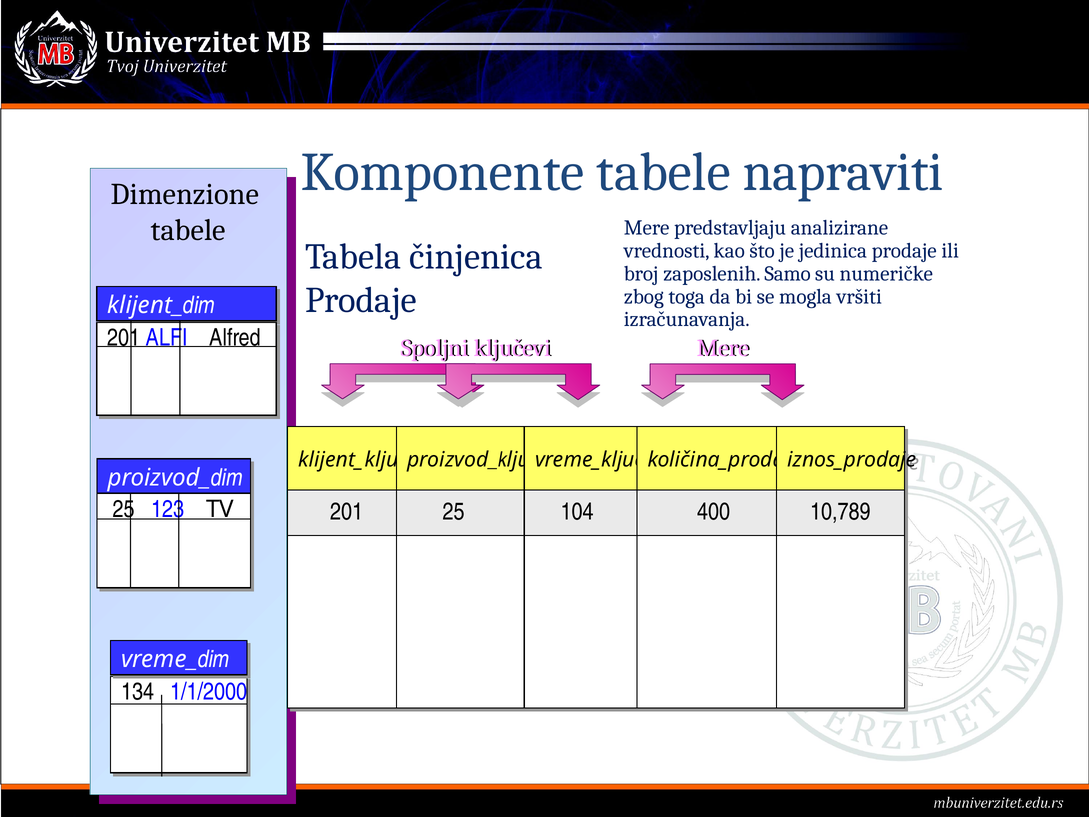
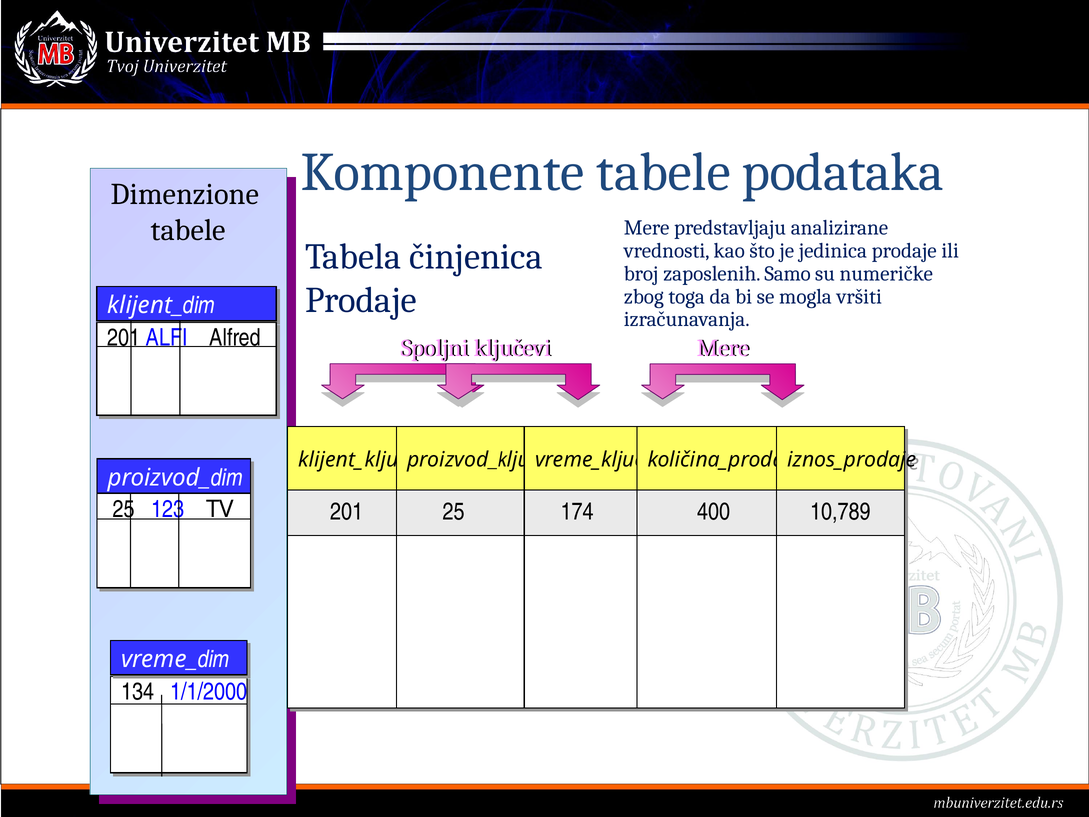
napraviti: napraviti -> podataka (843, 172)
104: 104 -> 174 (577, 512)
